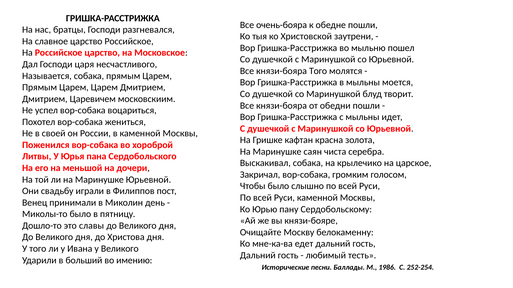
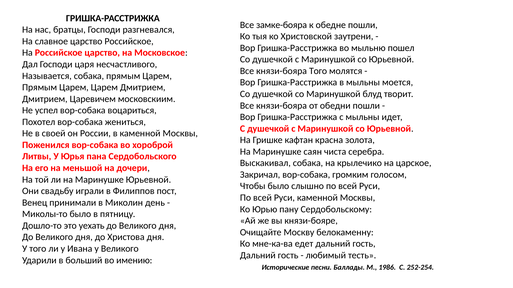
очень-бояра: очень-бояра -> замке-бояра (282, 25)
славы: славы -> уехать (92, 226)
